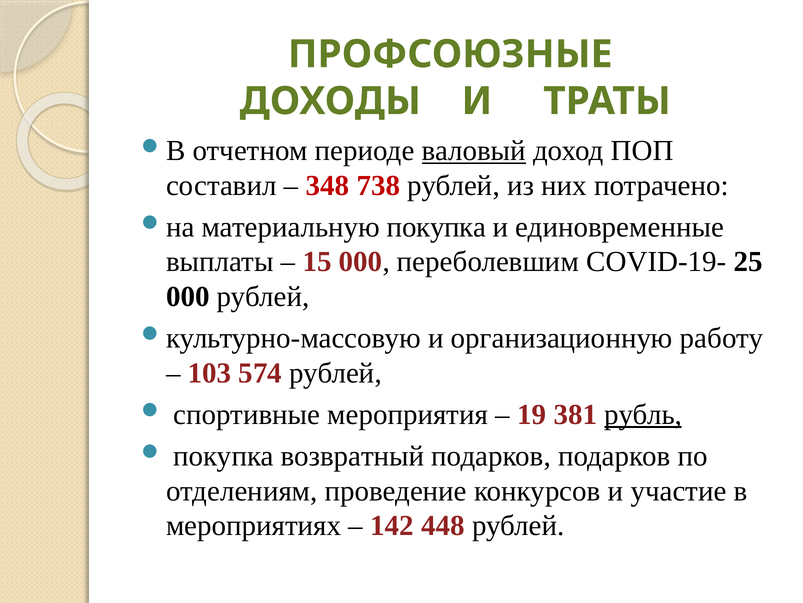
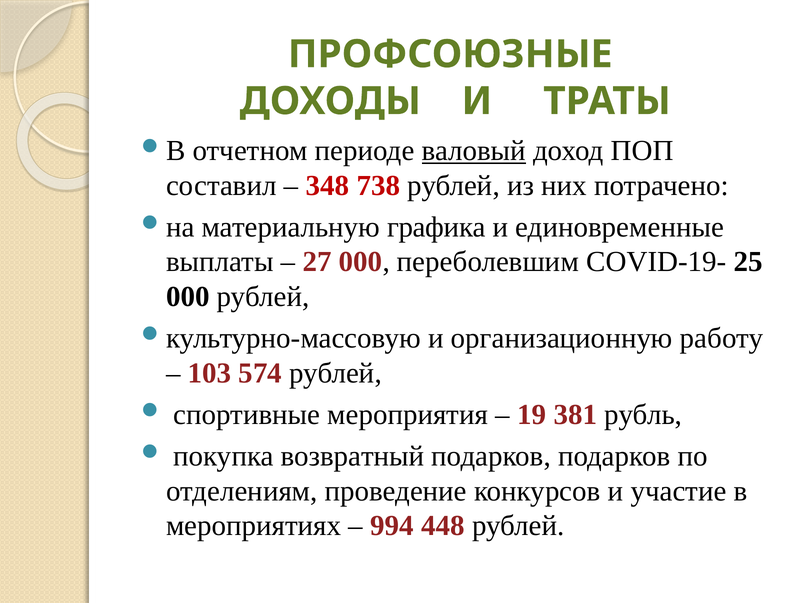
материальную покупка: покупка -> графика (436, 227)
15: 15 -> 27 (317, 262)
рубль underline: present -> none (643, 414)
142: 142 -> 994 (392, 525)
